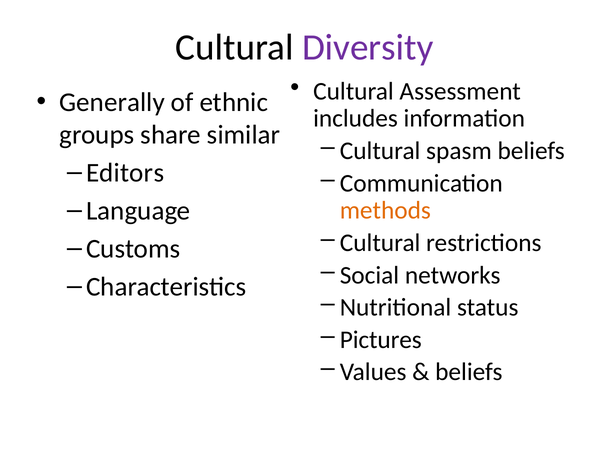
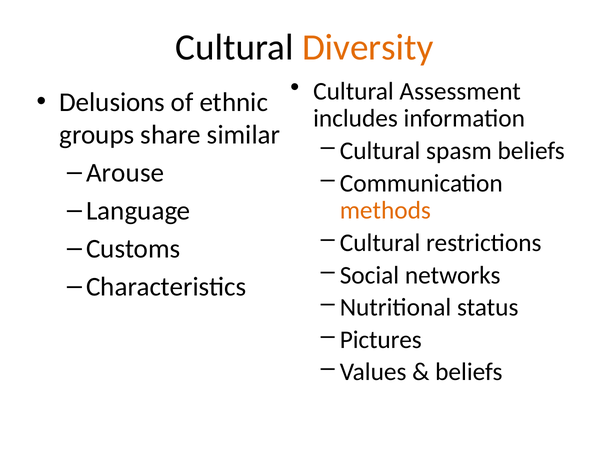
Diversity colour: purple -> orange (368, 47)
Generally: Generally -> Delusions (112, 102)
Editors: Editors -> Arouse (125, 173)
